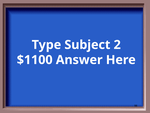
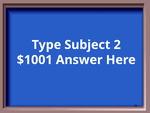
$1100: $1100 -> $1001 (35, 60)
